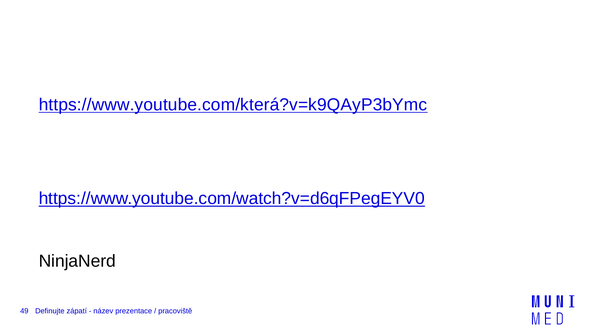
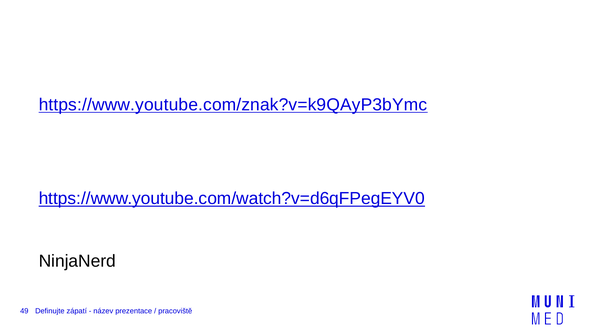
https://www.youtube.com/která?v=k9QAyP3bYmc: https://www.youtube.com/která?v=k9QAyP3bYmc -> https://www.youtube.com/znak?v=k9QAyP3bYmc (233, 105)
